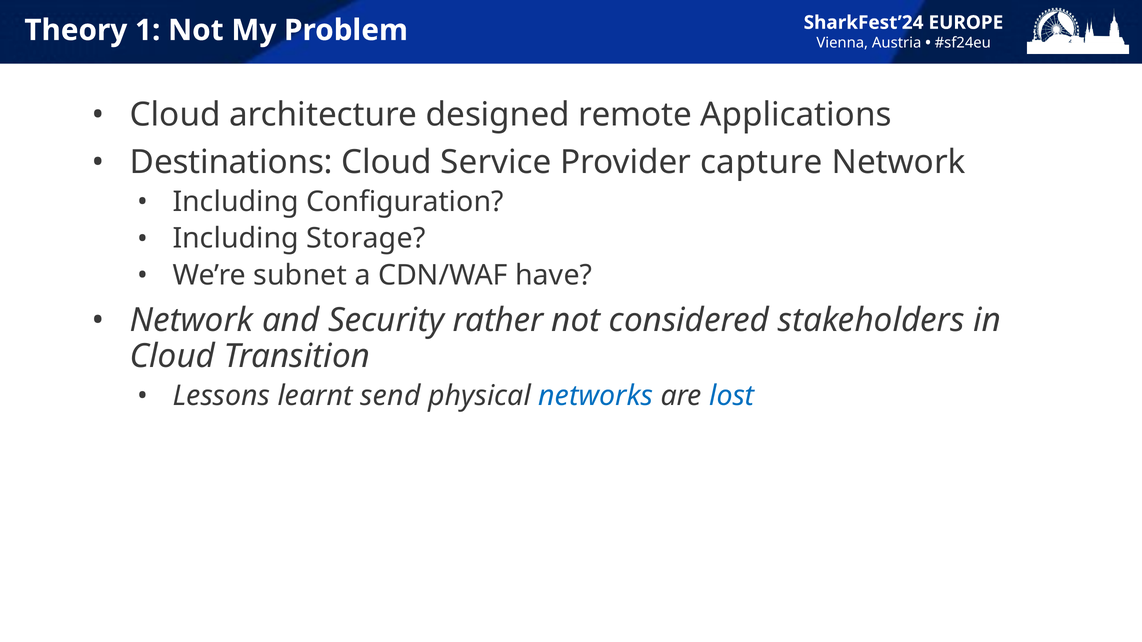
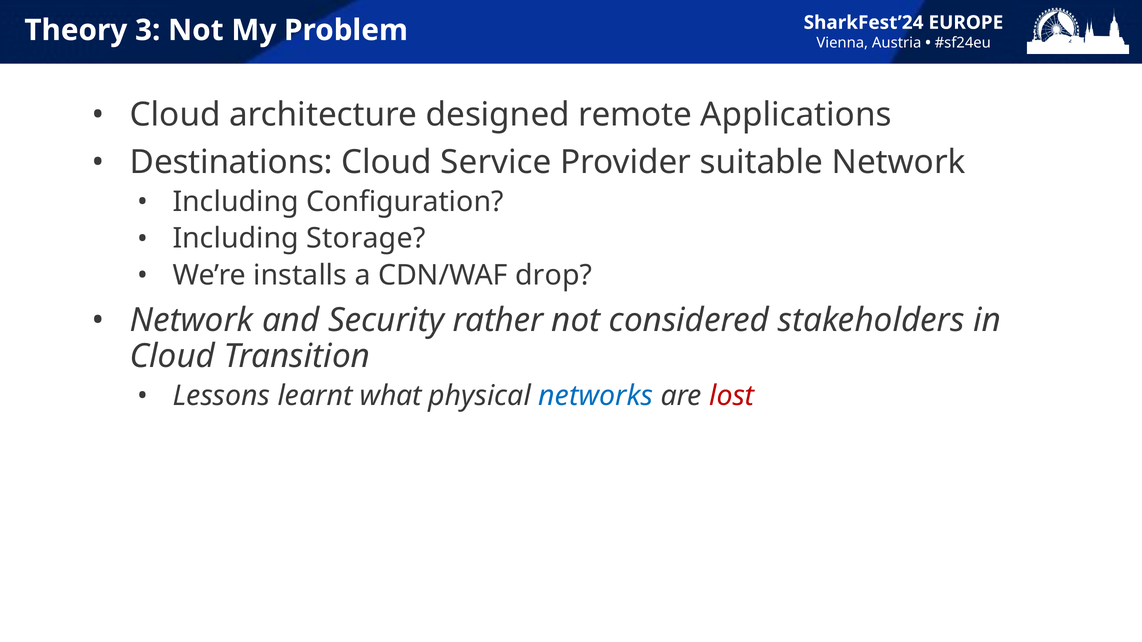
1: 1 -> 3 (148, 30)
capture: capture -> suitable (762, 163)
subnet: subnet -> installs (300, 275)
have: have -> drop (554, 275)
send: send -> what (391, 396)
lost colour: blue -> red (732, 396)
